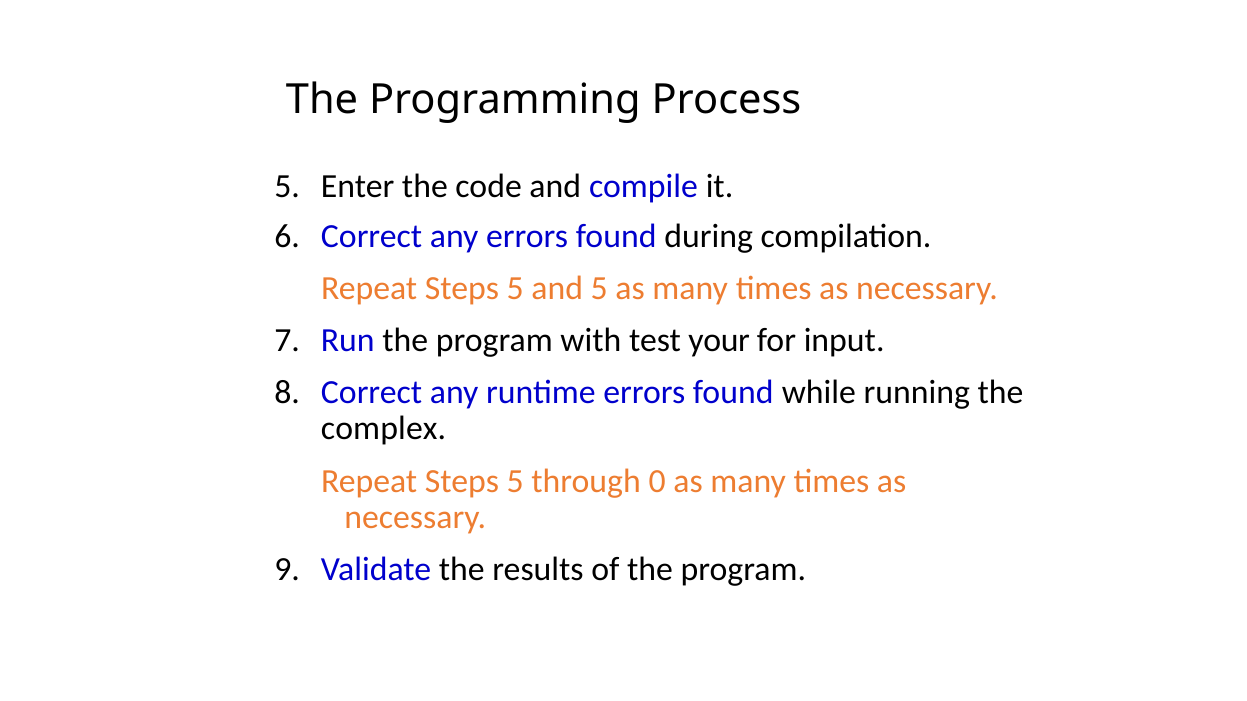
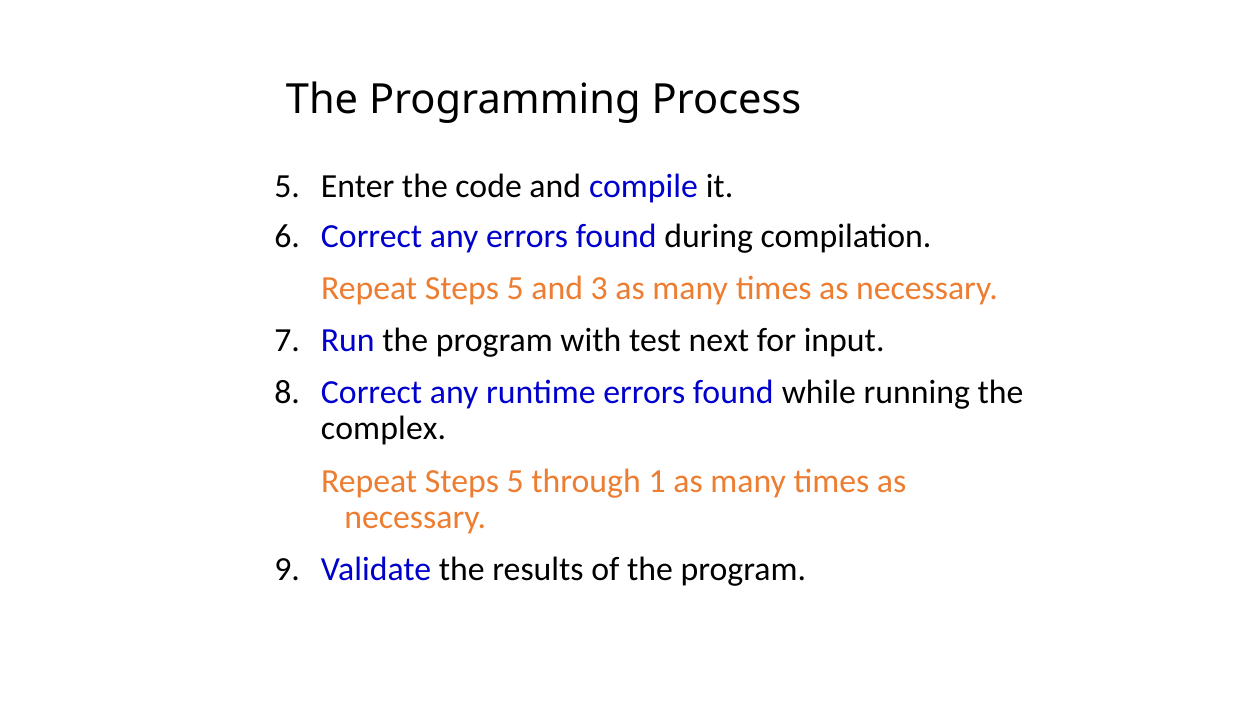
and 5: 5 -> 3 (599, 288)
your: your -> next (719, 340)
0: 0 -> 1 (657, 481)
